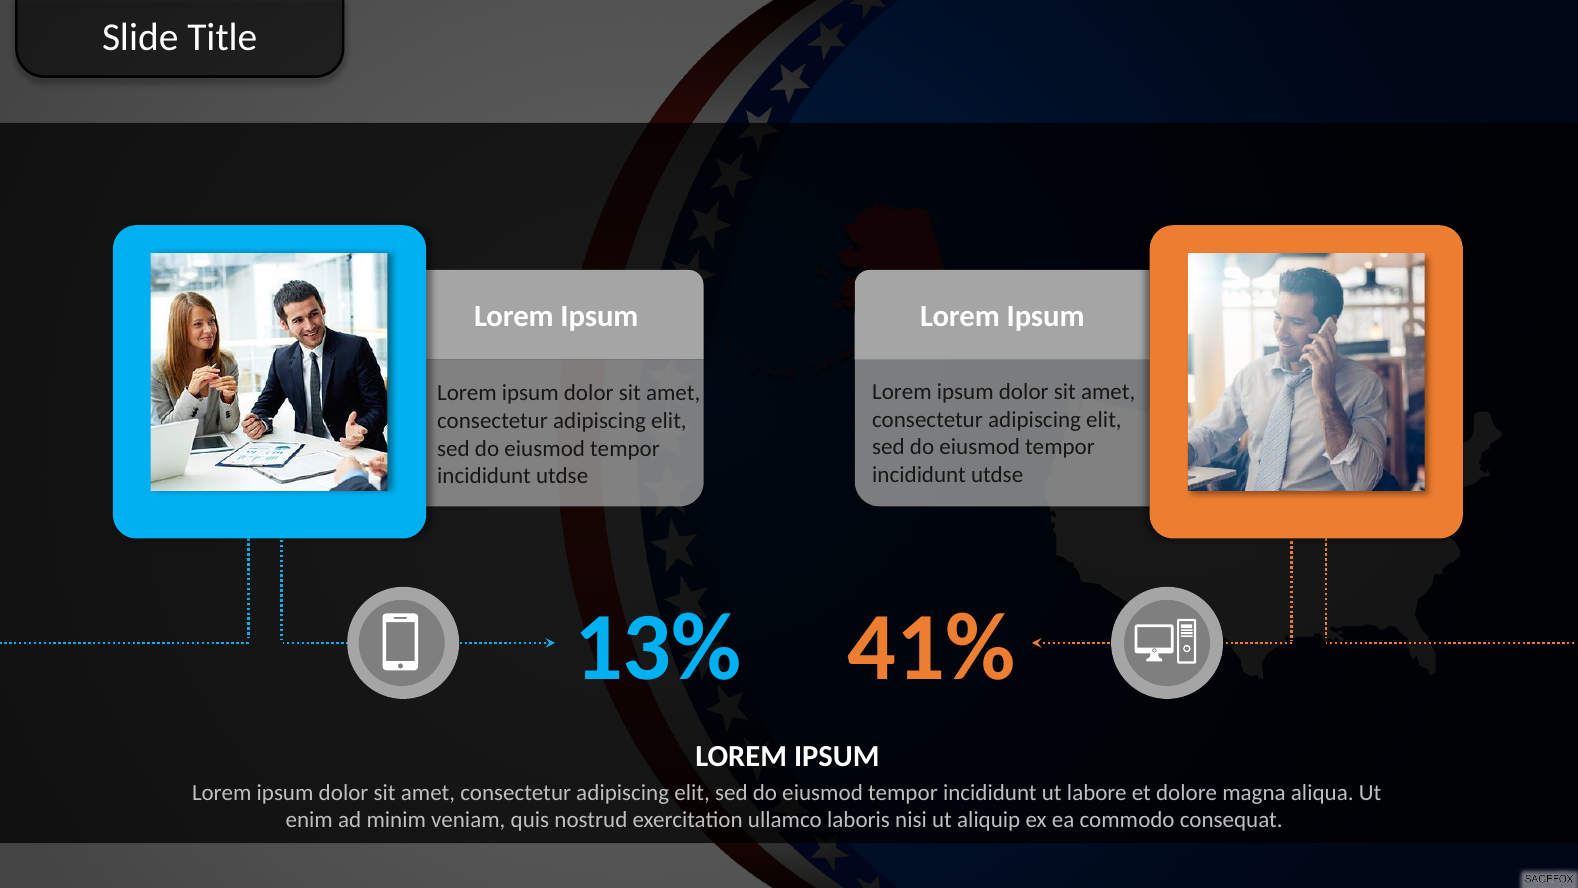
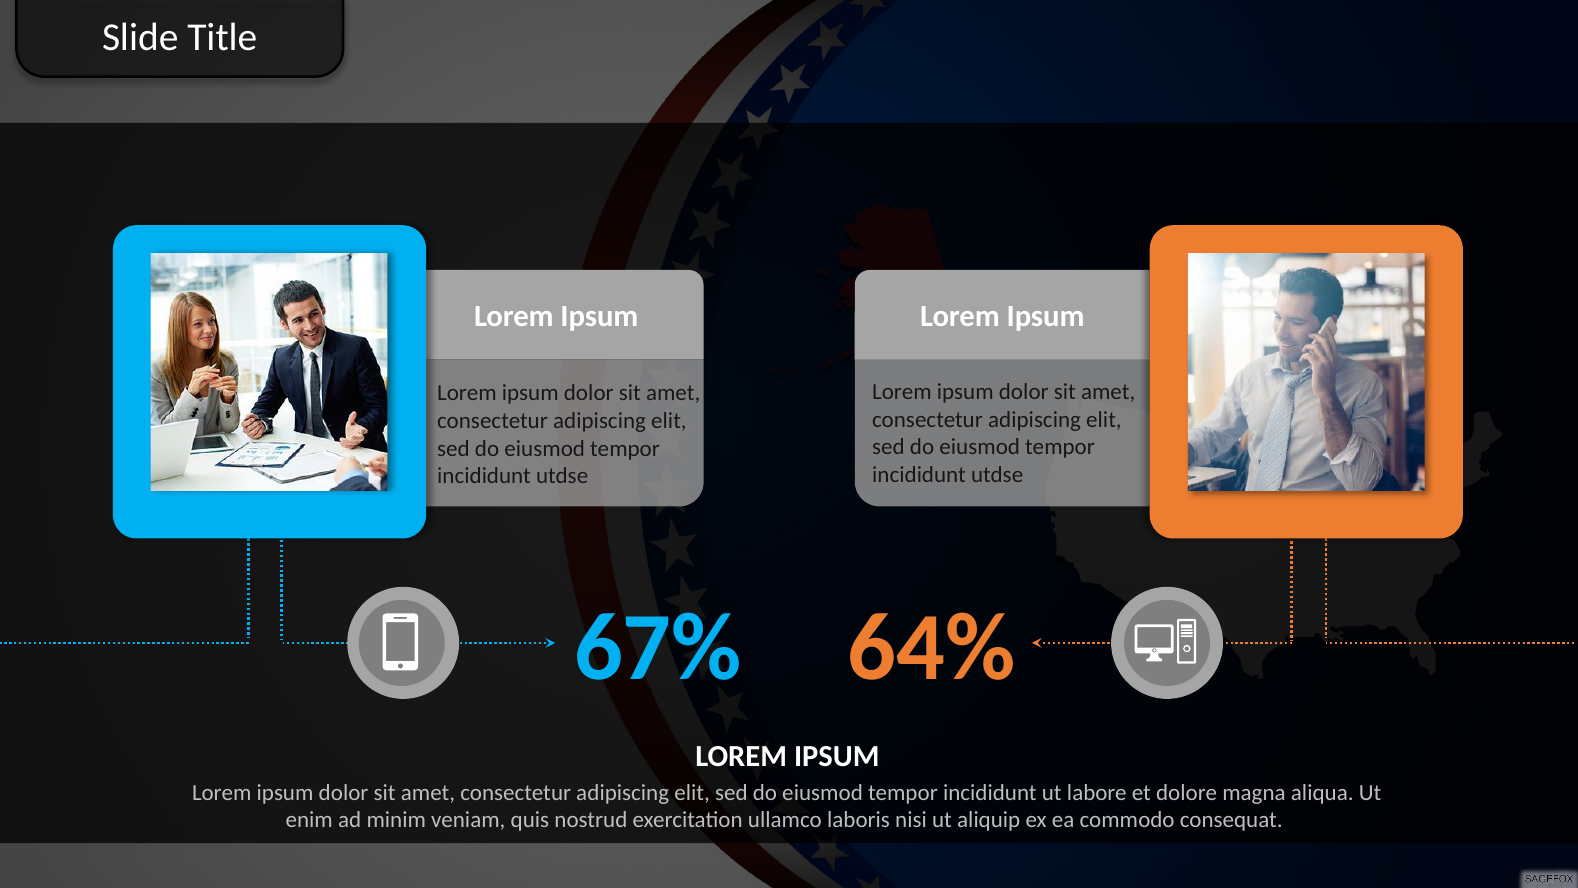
13%: 13% -> 67% (658, 647)
41%: 41% -> 64% (932, 647)
